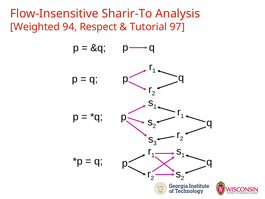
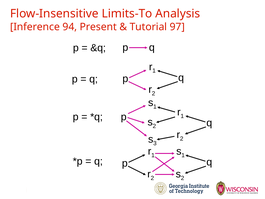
Sharir-To: Sharir-To -> Limits-To (127, 14)
Weighted: Weighted -> Inference (35, 27)
Respect: Respect -> Present (98, 27)
